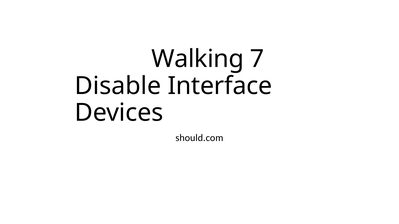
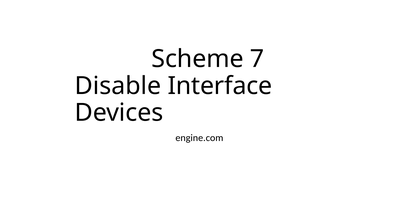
Walking: Walking -> Scheme (198, 59)
should.com: should.com -> engine.com (199, 138)
